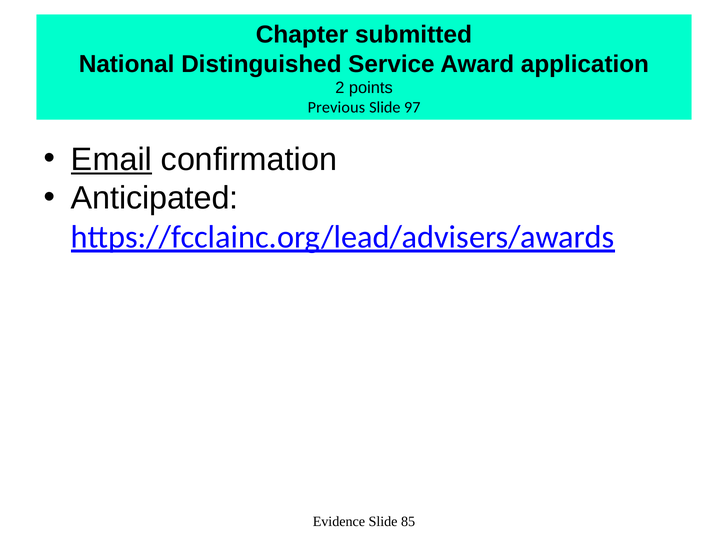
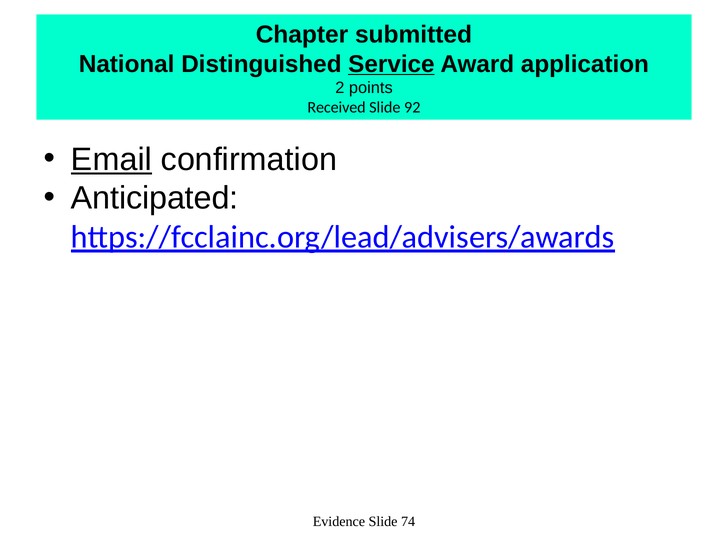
Service underline: none -> present (391, 64)
Previous: Previous -> Received (337, 107)
97: 97 -> 92 (412, 107)
85: 85 -> 74 (408, 522)
